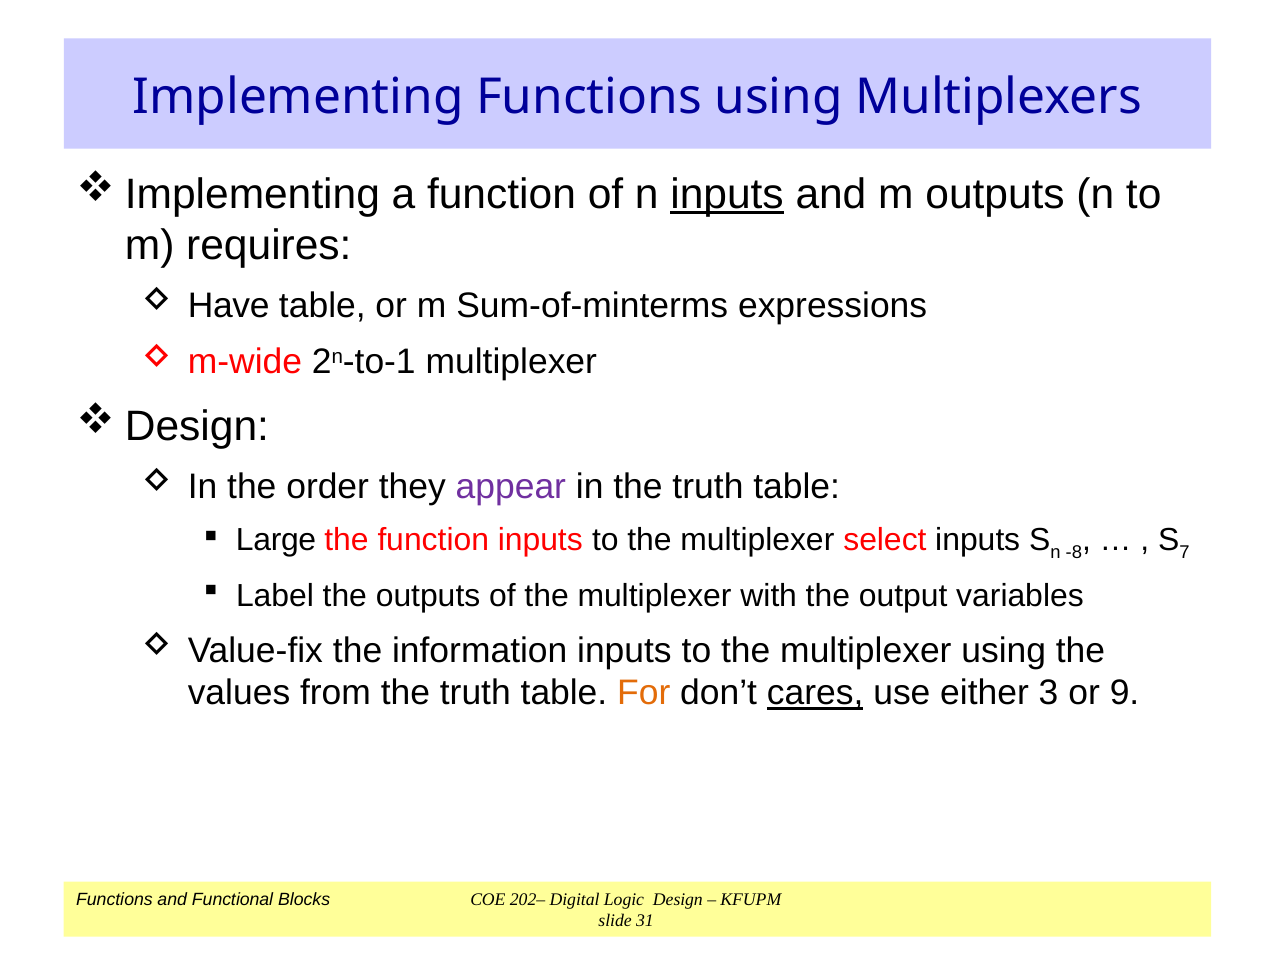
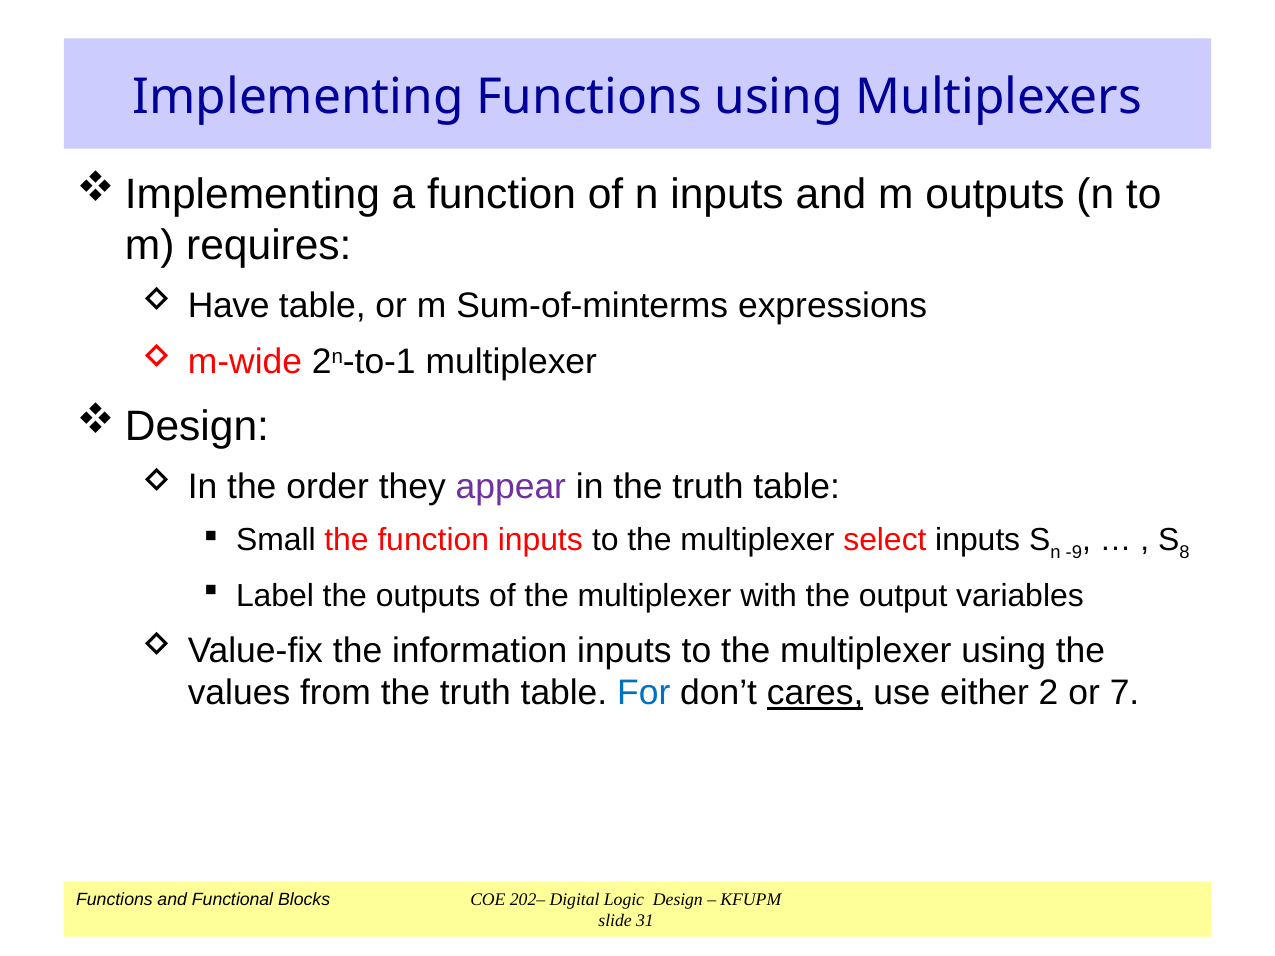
inputs underline: present -> none (727, 194)
Large: Large -> Small (276, 540)
-8: -8 -> -9 (1074, 552)
7: 7 -> 8 (1185, 552)
For colour: orange -> blue (644, 693)
3: 3 -> 2 (1049, 693)
9: 9 -> 7 (1124, 693)
